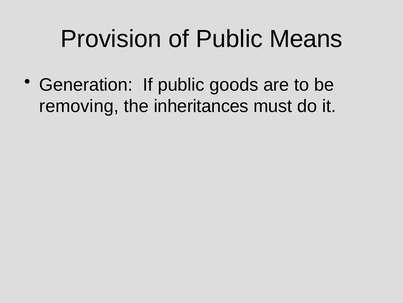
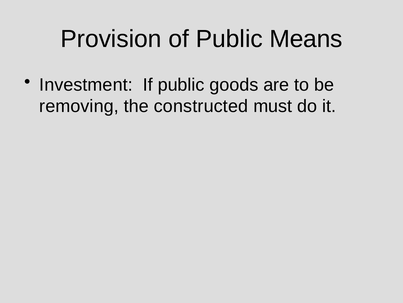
Generation: Generation -> Investment (86, 85)
inheritances: inheritances -> constructed (201, 106)
